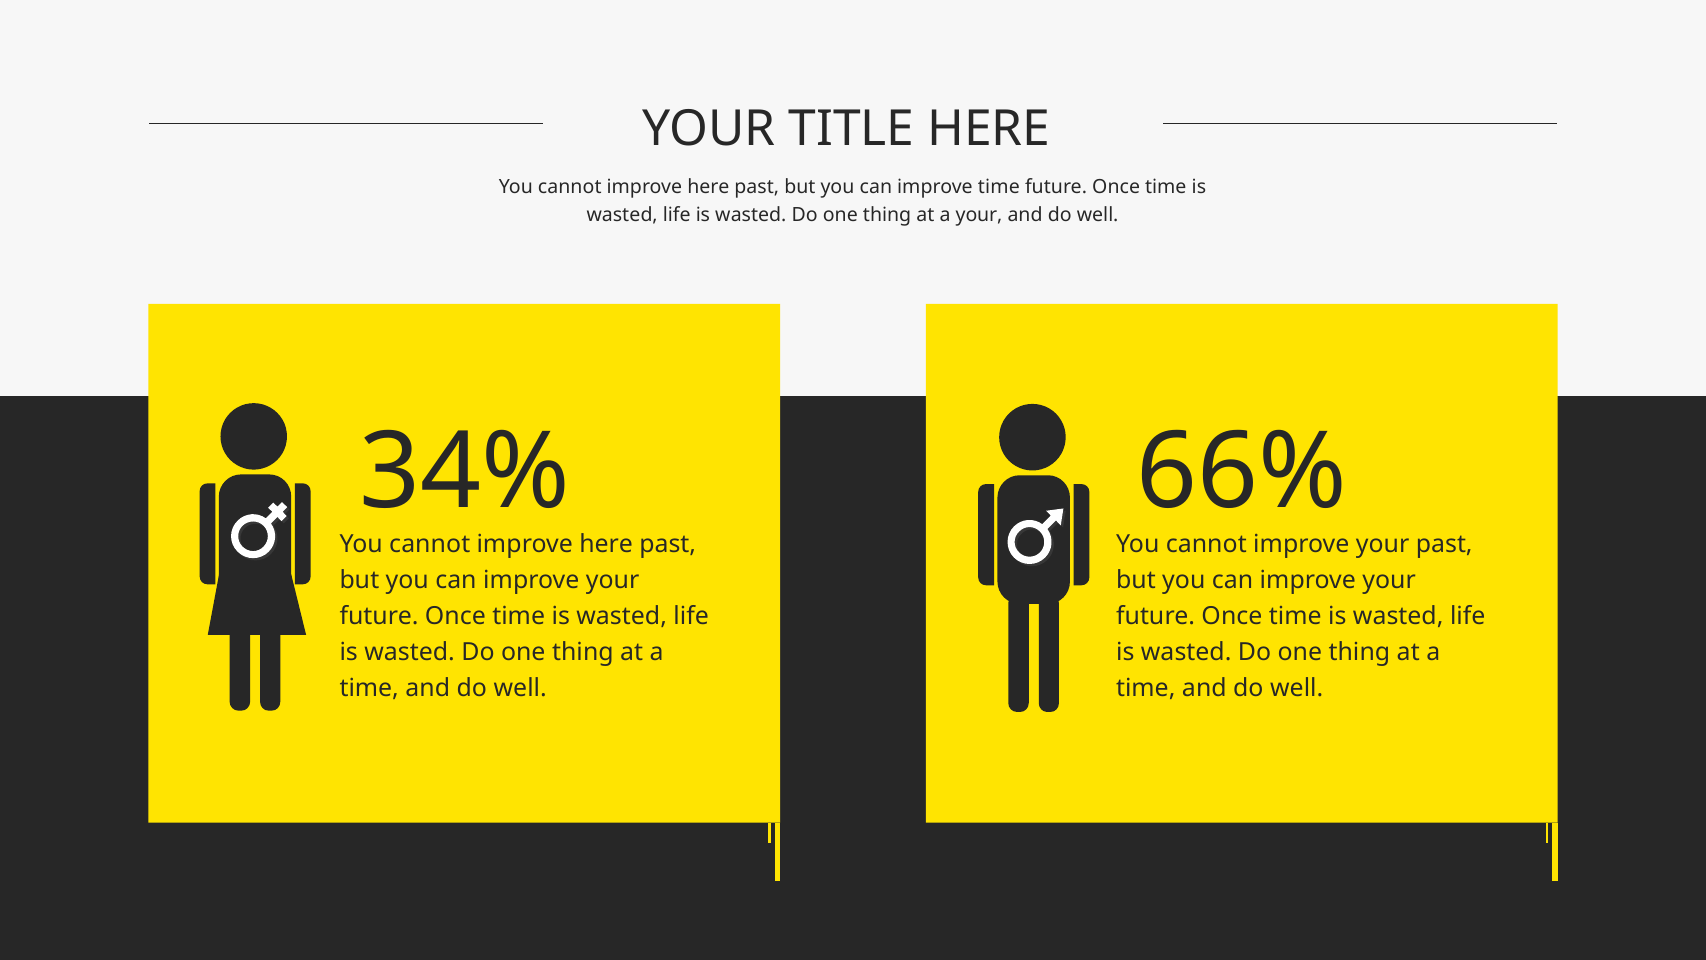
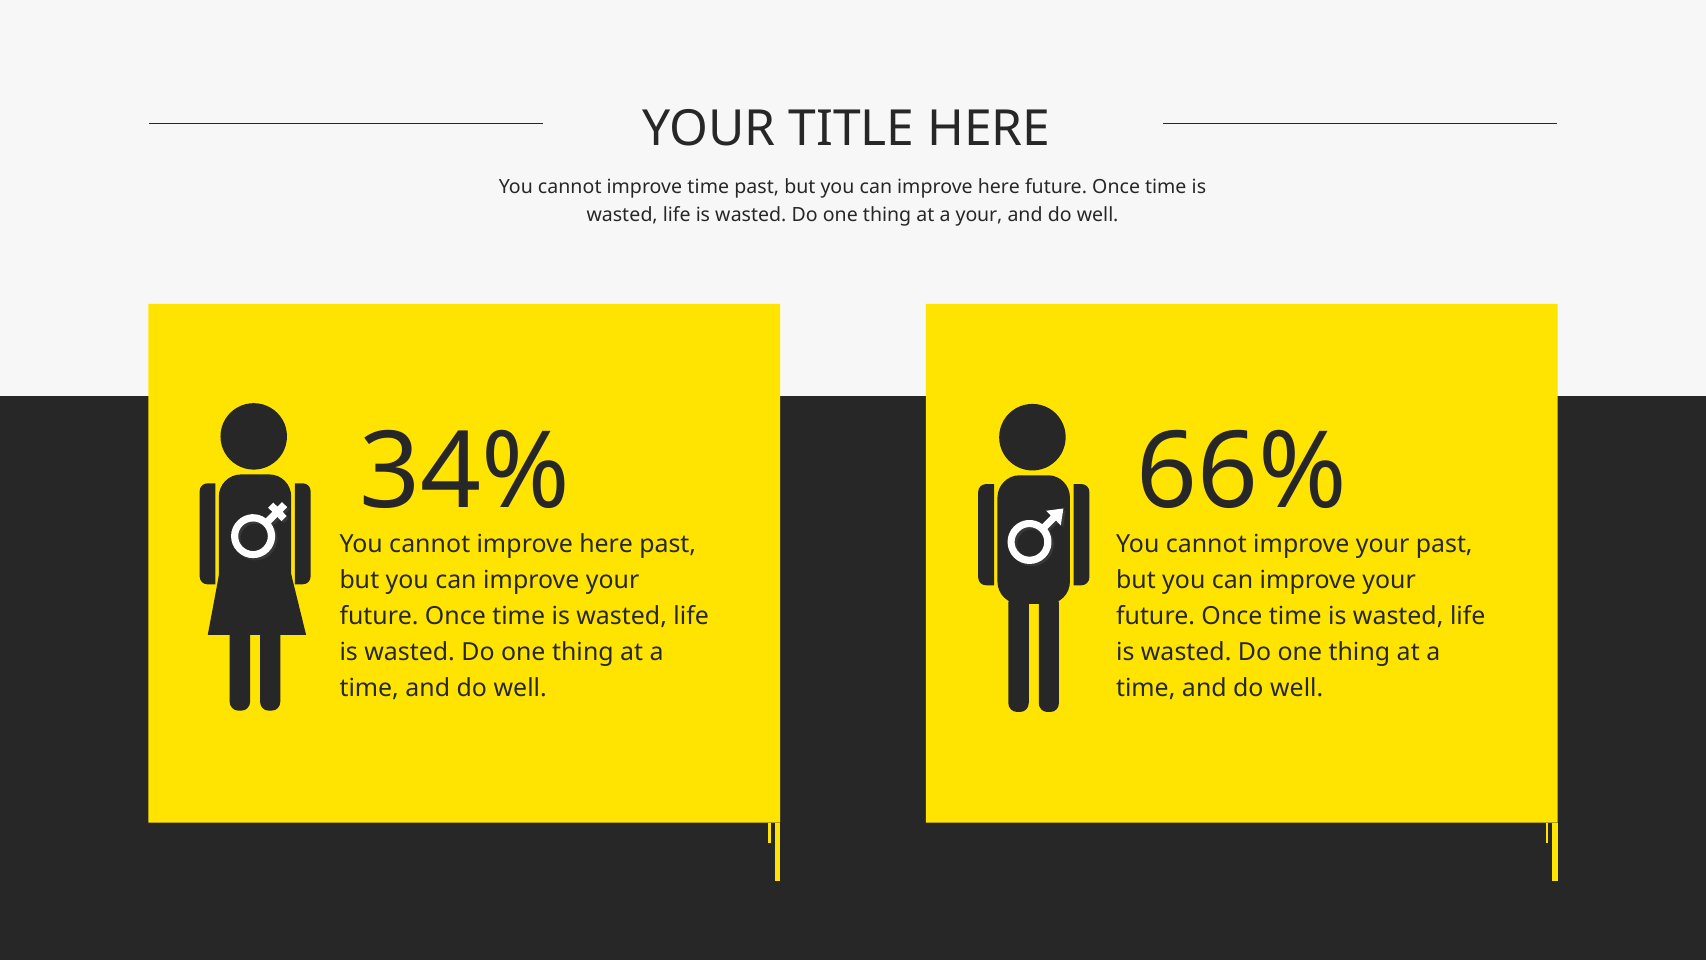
here: here -> time (708, 187)
can improve time: time -> here (999, 187)
